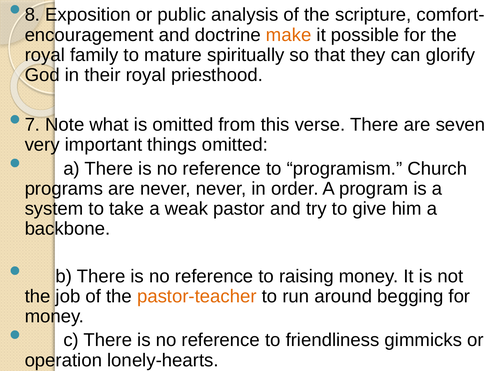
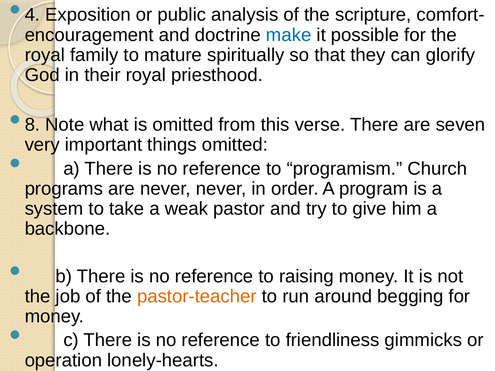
8: 8 -> 4 (32, 15)
make colour: orange -> blue (289, 35)
7: 7 -> 8 (32, 125)
